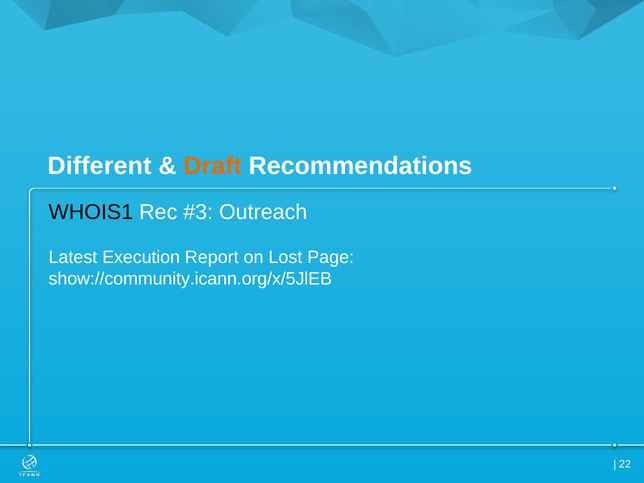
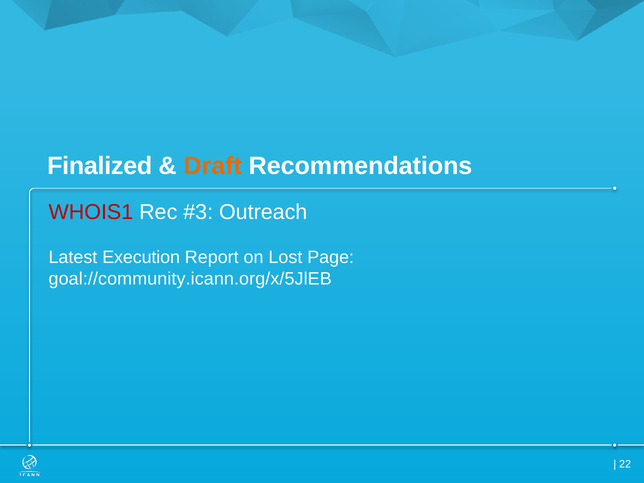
Different: Different -> Finalized (100, 166)
WHOIS1 colour: black -> red (91, 212)
show://community.icann.org/x/5JlEB: show://community.icann.org/x/5JlEB -> goal://community.icann.org/x/5JlEB (190, 279)
